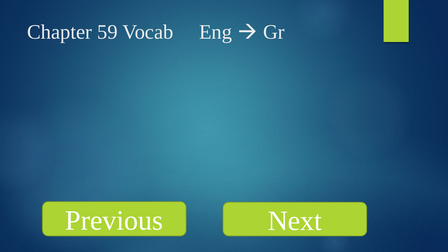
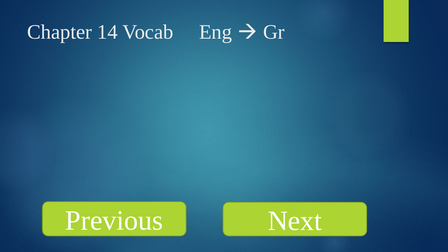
59: 59 -> 14 (107, 32)
